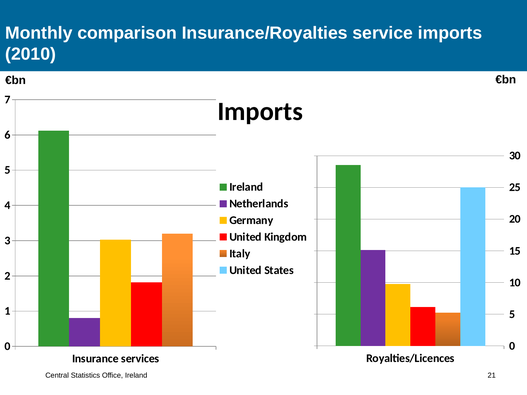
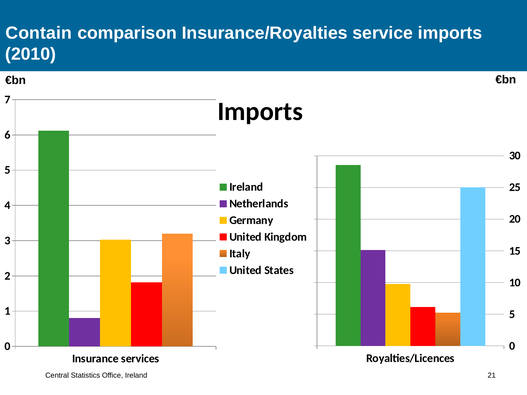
Monthly: Monthly -> Contain (39, 33)
